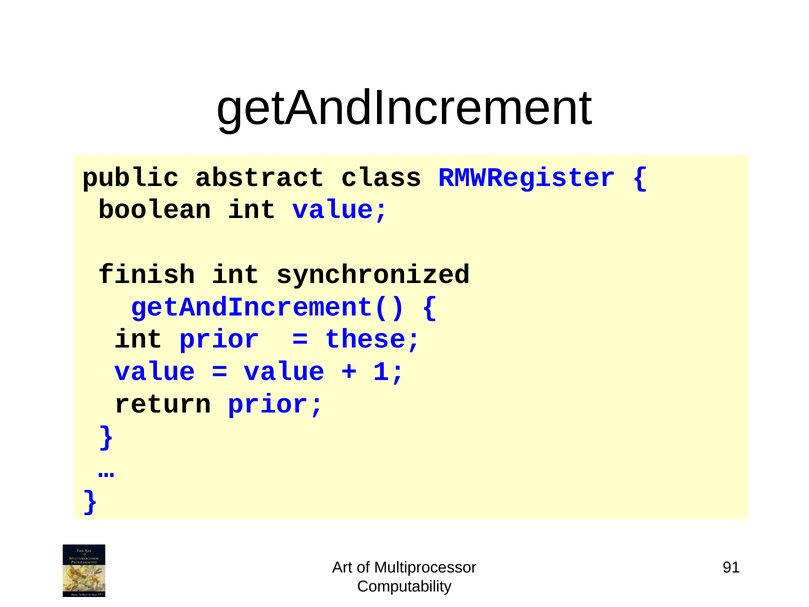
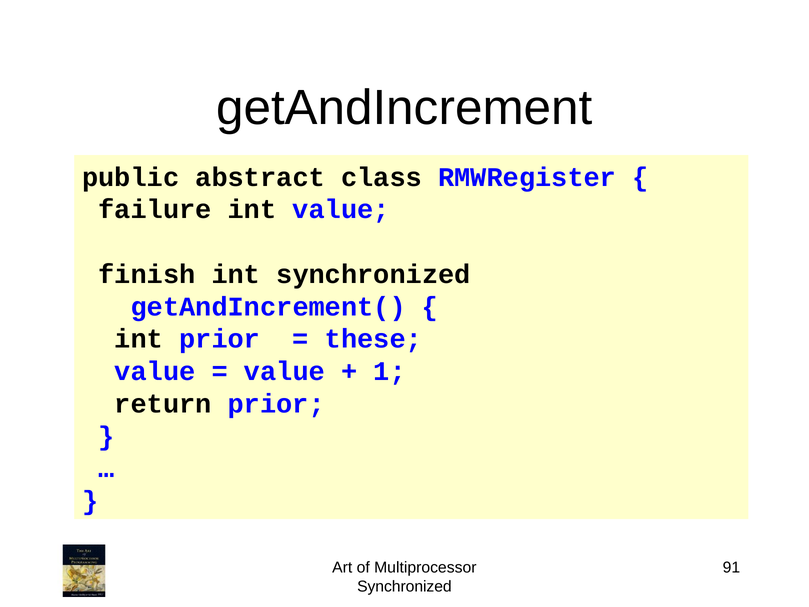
boolean: boolean -> failure (155, 209)
Computability: Computability -> Synchronized (404, 586)
